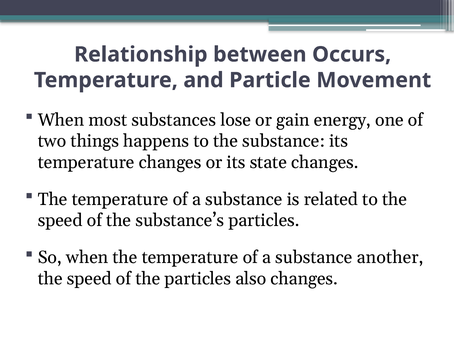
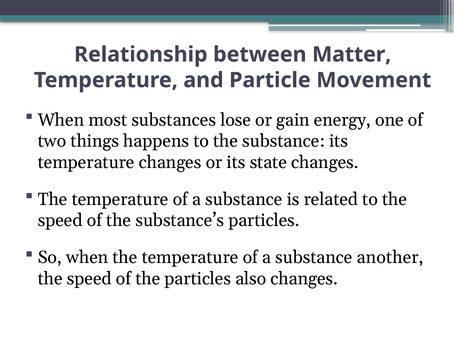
Occurs: Occurs -> Matter (352, 55)
